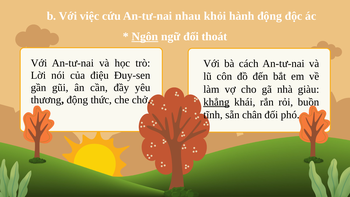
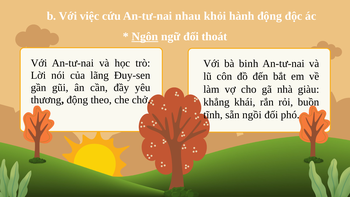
cách: cách -> binh (249, 64)
điệu: điệu -> lãng (100, 75)
thức: thức -> theo (101, 100)
khẳng underline: present -> none (216, 102)
chân: chân -> ngồi (252, 115)
